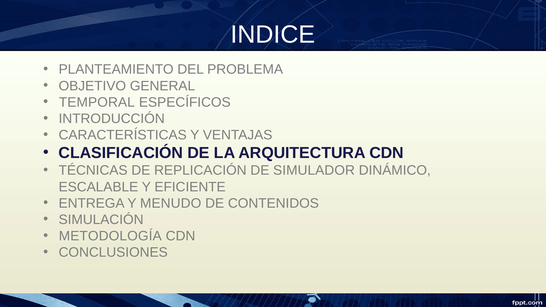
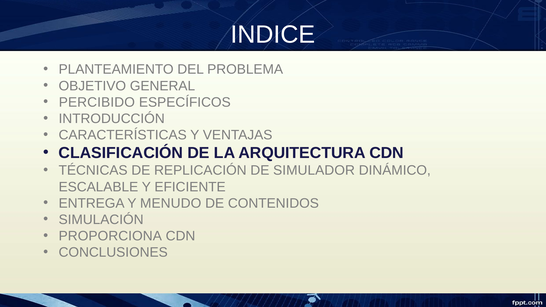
TEMPORAL: TEMPORAL -> PERCIBIDO (97, 102)
METODOLOGÍA: METODOLOGÍA -> PROPORCIONA (110, 236)
